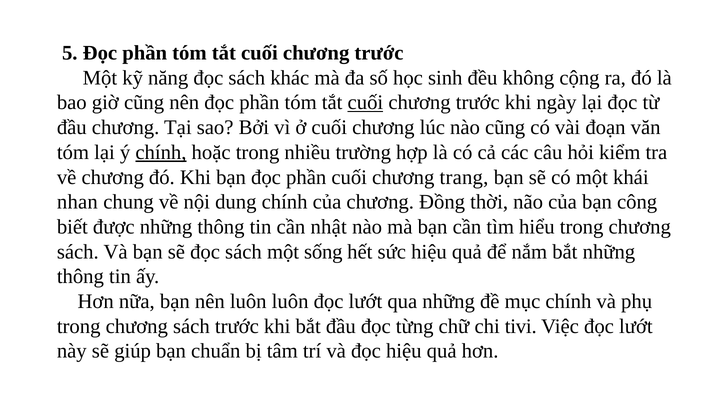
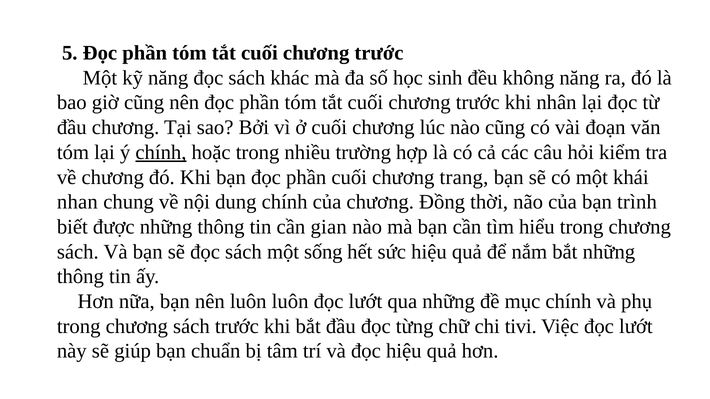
không cộng: cộng -> năng (579, 78)
cuối underline: present -> none (365, 103)
ngày: ngày -> nhân (557, 103)
công: công -> trình (637, 202)
nhật: nhật -> gian (329, 227)
